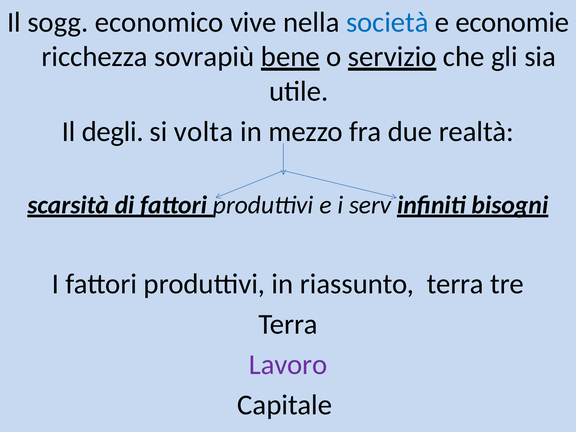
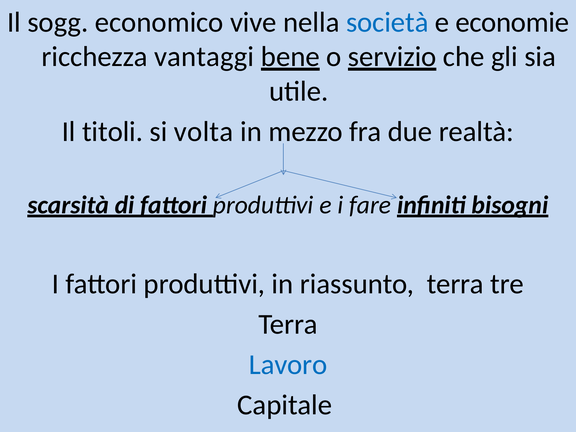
sovrapiù: sovrapiù -> vantaggi (204, 57)
degli: degli -> titoli (113, 132)
serv: serv -> fare (370, 205)
Lavoro colour: purple -> blue (288, 365)
